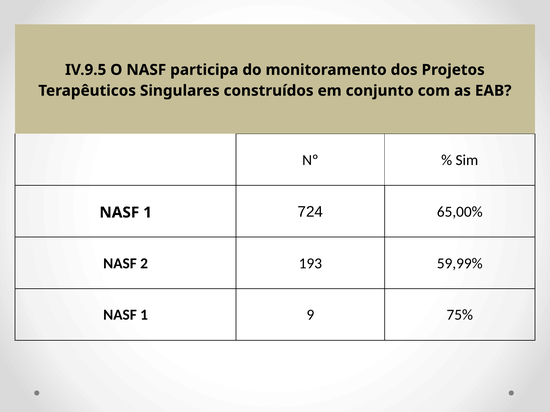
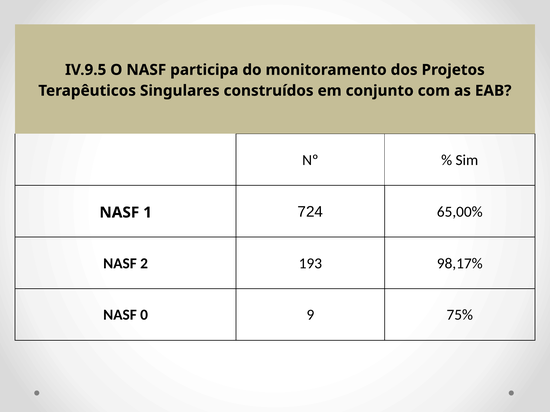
59,99%: 59,99% -> 98,17% (460, 264)
1: 1 -> 0 (144, 315)
